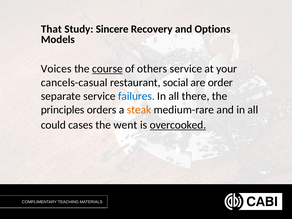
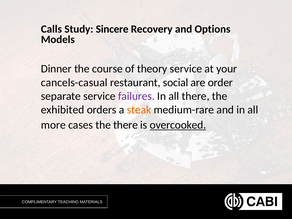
That: That -> Calls (51, 29)
Voices: Voices -> Dinner (56, 69)
course underline: present -> none (107, 69)
others: others -> theory (152, 69)
failures colour: blue -> purple (136, 96)
principles: principles -> exhibited (63, 110)
could: could -> more (53, 125)
the went: went -> there (126, 125)
